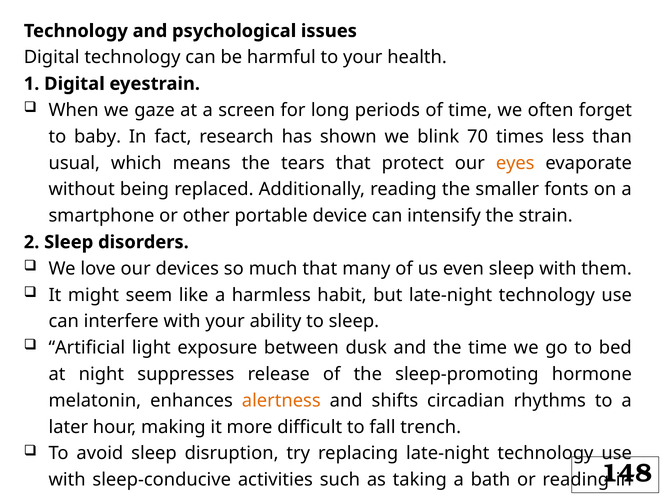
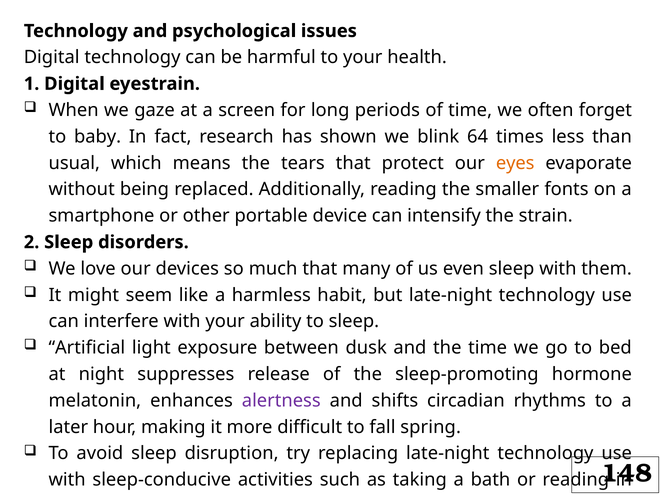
70: 70 -> 64 (478, 137)
alertness colour: orange -> purple (281, 401)
trench: trench -> spring (431, 427)
